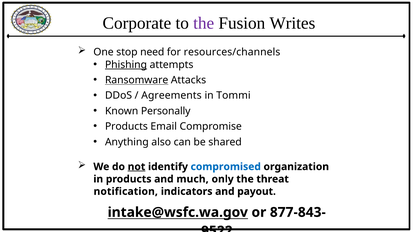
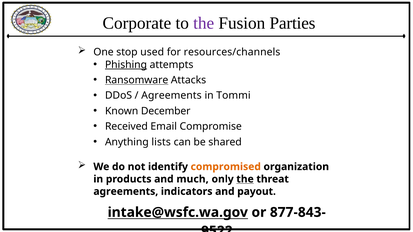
Writes: Writes -> Parties (292, 23)
need: need -> used (152, 52)
Personally: Personally -> December (166, 111)
Products: Products -> Received (126, 127)
also: also -> lists (161, 142)
not underline: present -> none (136, 167)
compromised colour: blue -> orange (226, 167)
the underline: none -> present (245, 179)
notification: notification -> agreements (126, 192)
